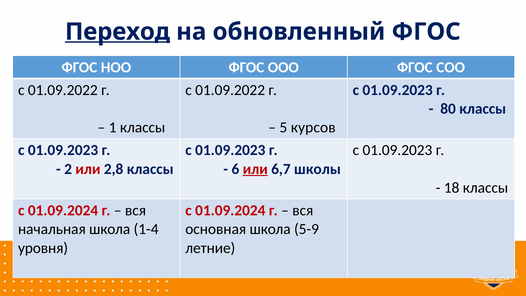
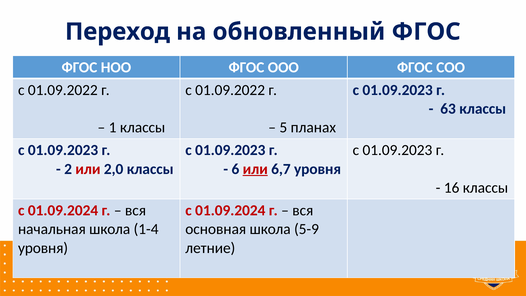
Переход underline: present -> none (118, 32)
80: 80 -> 63 (448, 109)
курсов: курсов -> планах (313, 127)
2,8: 2,8 -> 2,0 (114, 169)
6,7 школы: школы -> уровня (318, 169)
18: 18 -> 16 (452, 188)
